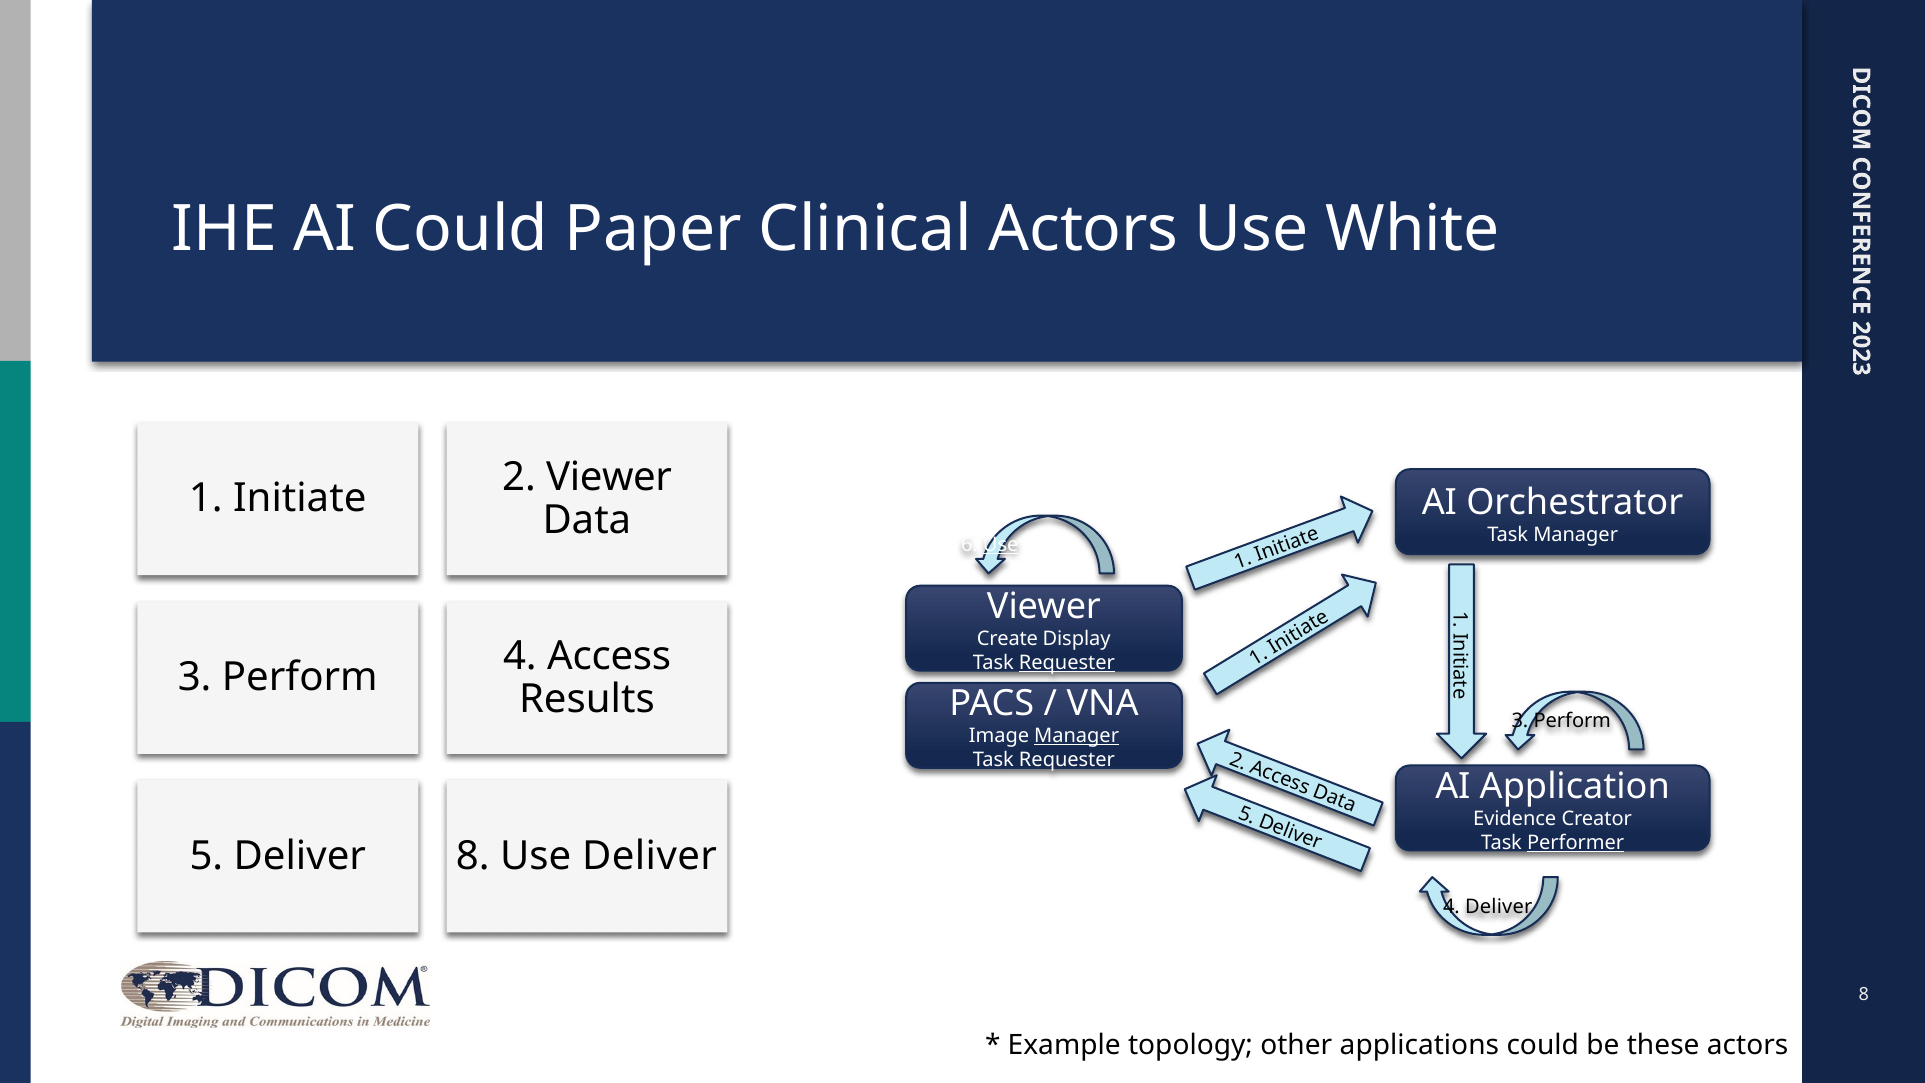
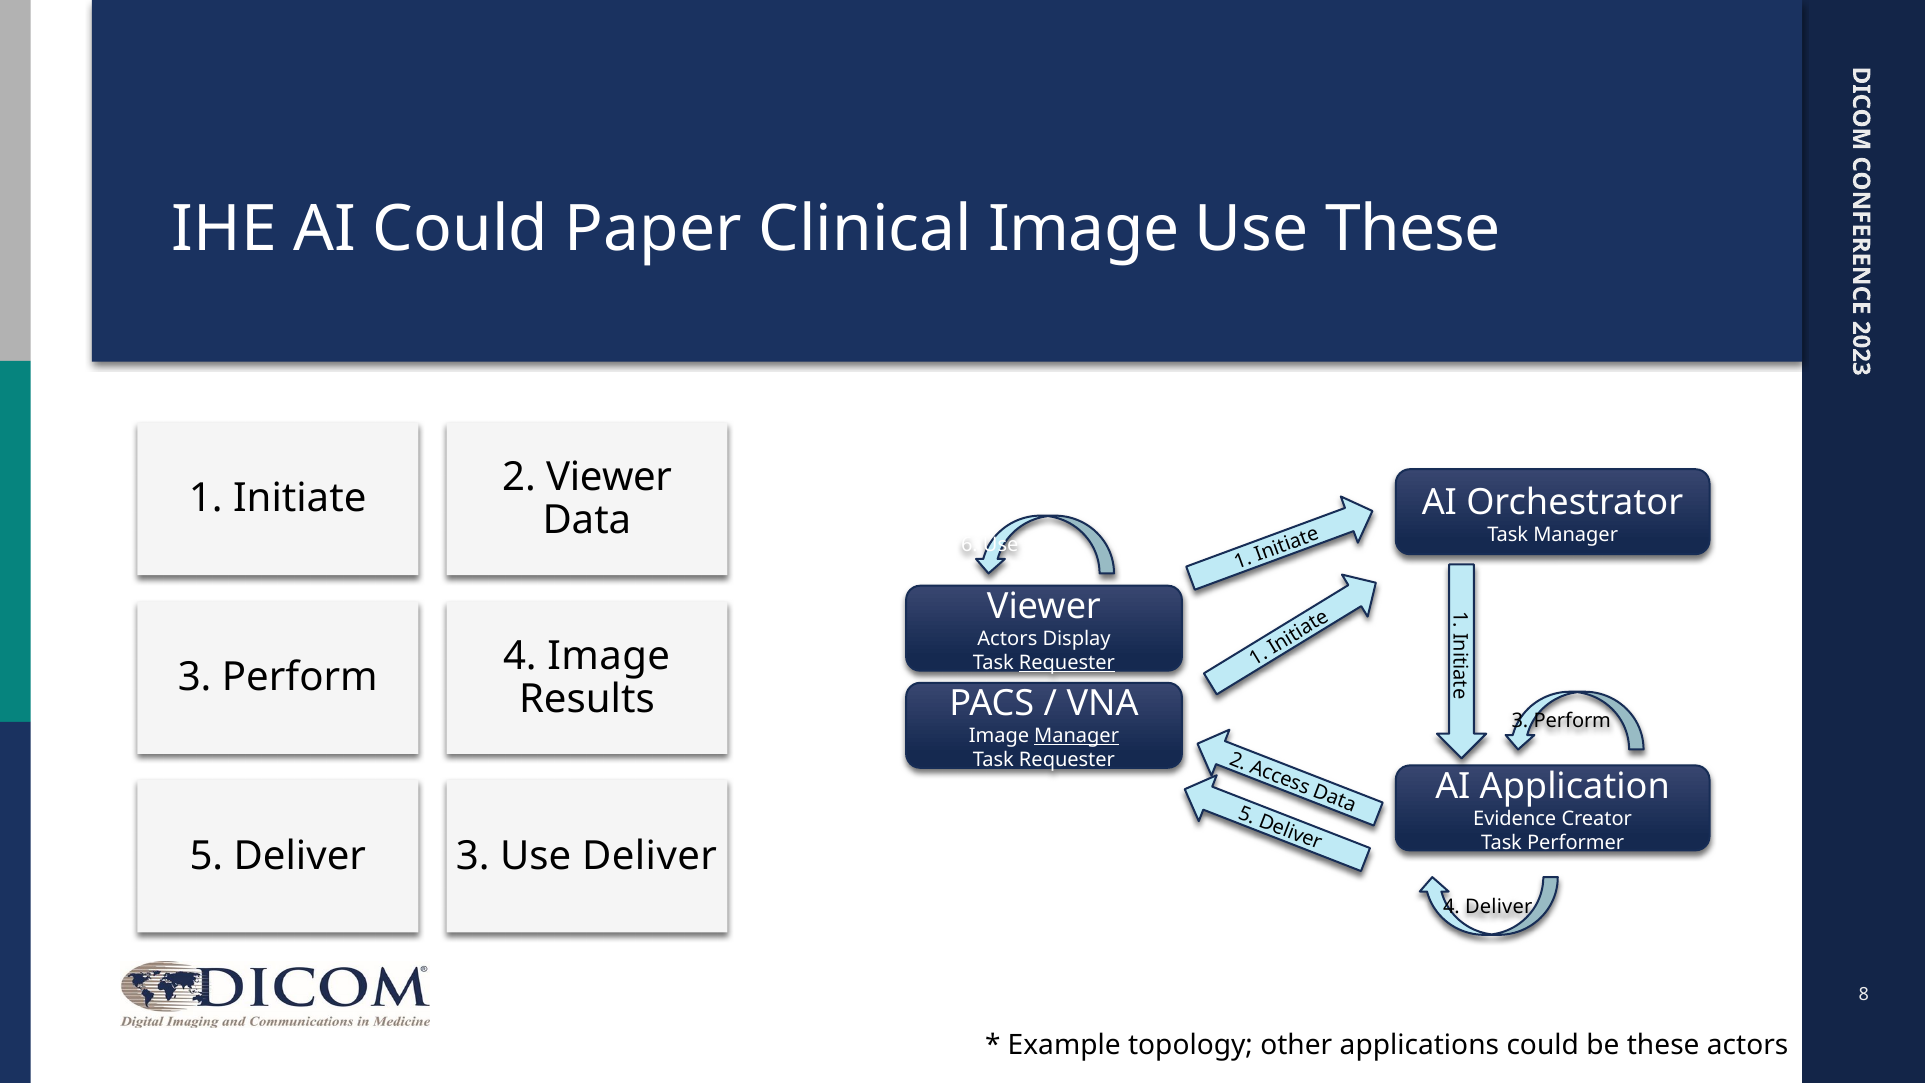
Clinical Actors: Actors -> Image (1084, 230)
Use White: White -> These (1413, 230)
Use underline: present -> none (1001, 545)
Create: Create -> Actors (1007, 639)
4 Access: Access -> Image (609, 656)
Performer underline: present -> none (1576, 843)
5 Deliver 8: 8 -> 3 (473, 856)
